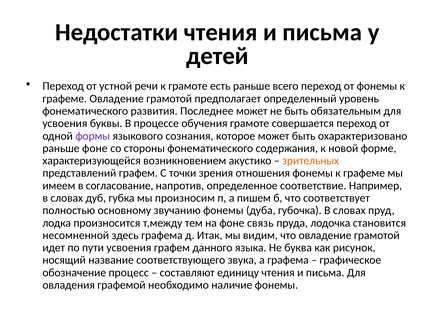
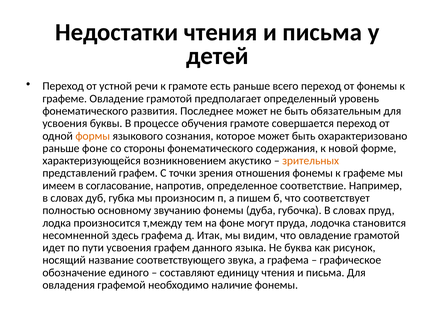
формы colour: purple -> orange (93, 136)
связь: связь -> могут (260, 222)
процесс: процесс -> единого (129, 272)
